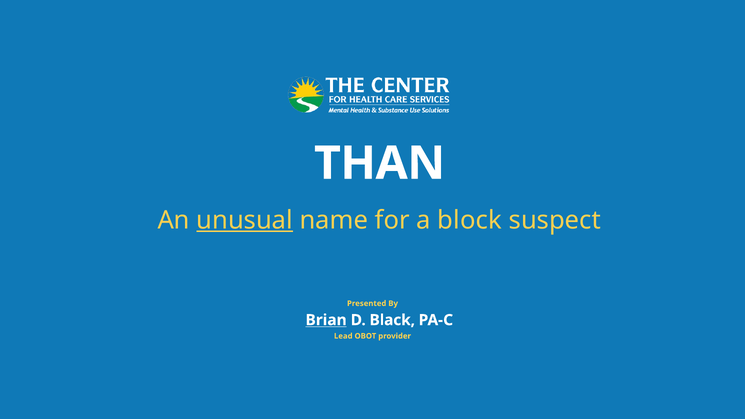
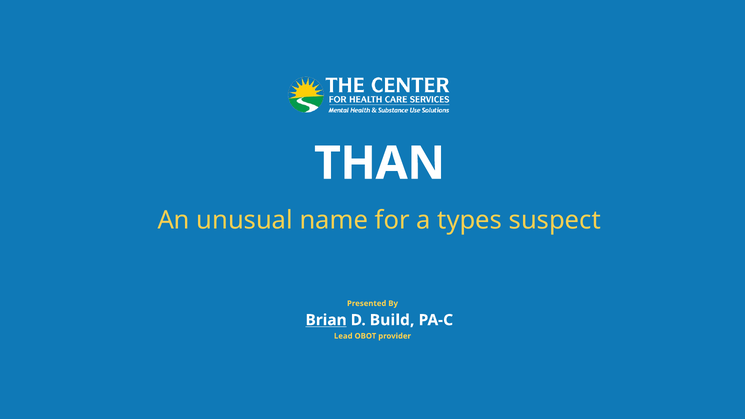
unusual underline: present -> none (245, 220)
block: block -> types (470, 220)
Black: Black -> Build (392, 320)
